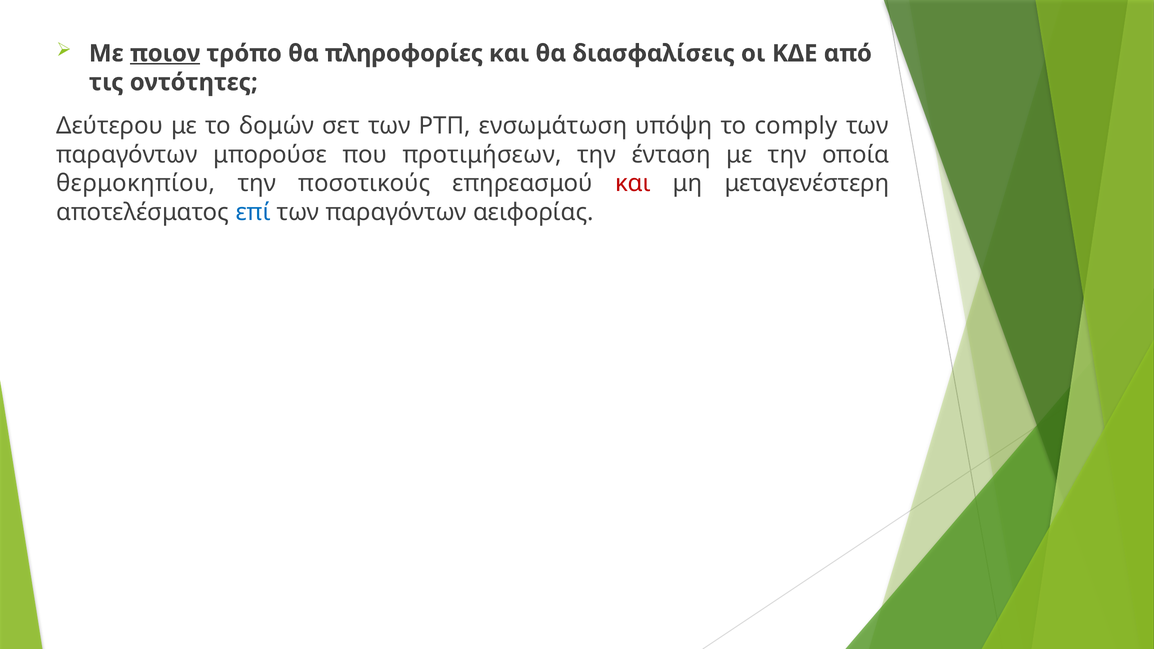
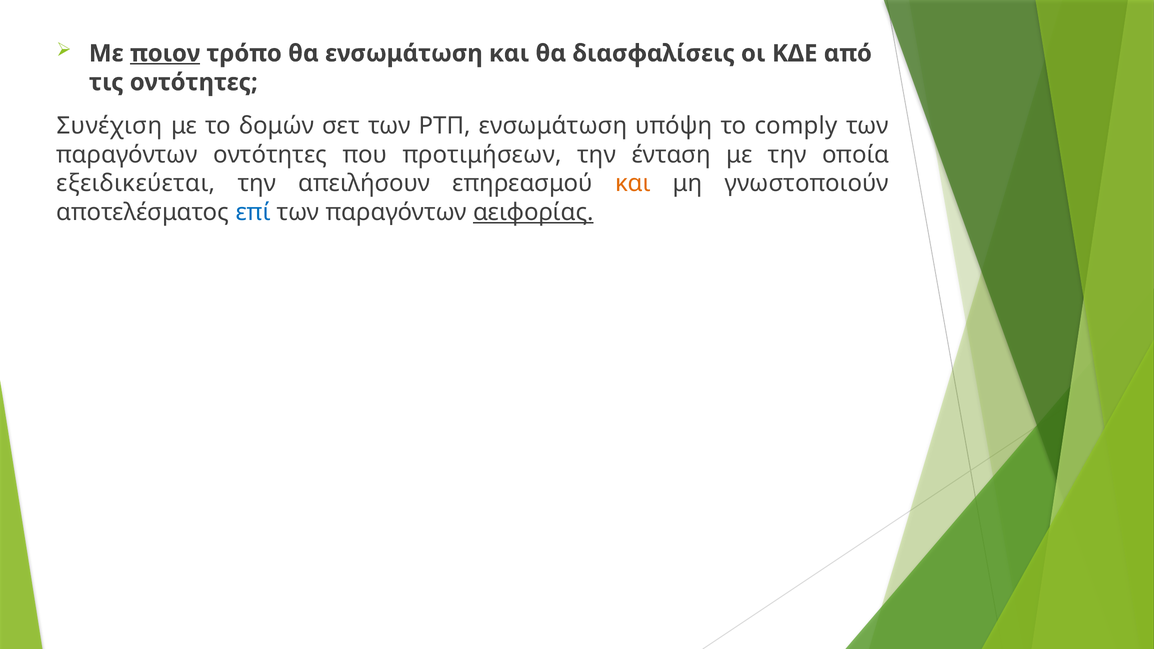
θα πληροφορίες: πληροφορίες -> ενσωμάτωση (404, 53)
Δεύτερου: Δεύτερου -> Συνέχιση (110, 126)
παραγόντων μπορούσε: μπορούσε -> οντότητες (270, 155)
θερμοκηπίου: θερμοκηπίου -> εξειδικεύεται (136, 183)
ποσοτικούς: ποσοτικούς -> απειλήσουν (364, 183)
και colour: red -> orange (633, 183)
μεταγενέστερη: μεταγενέστερη -> γνωστοποιούν (807, 183)
αειφορίας underline: none -> present (533, 212)
